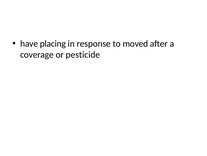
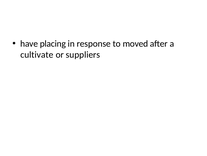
coverage: coverage -> cultivate (37, 54)
pesticide: pesticide -> suppliers (83, 54)
